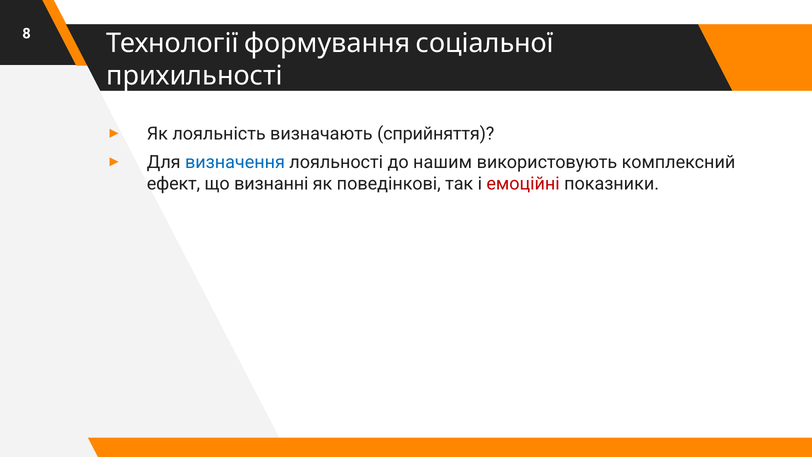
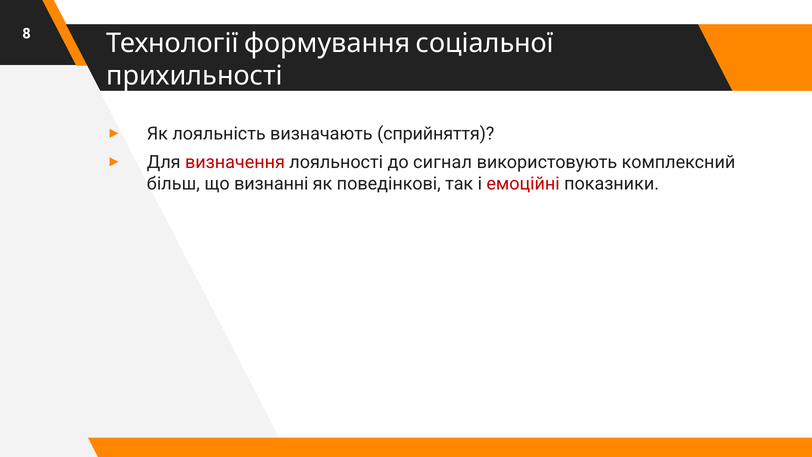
визначення colour: blue -> red (235, 162)
нашим: нашим -> сигнал (443, 162)
ефект: ефект -> більш (173, 184)
